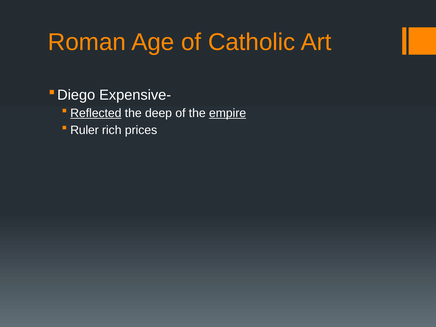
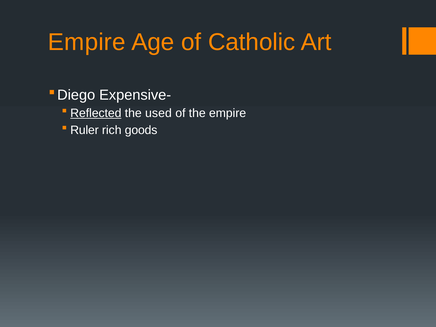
Roman: Roman -> Empire (87, 42)
deep: deep -> used (158, 113)
empire underline: present -> none (228, 113)
prices: prices -> goods (141, 130)
